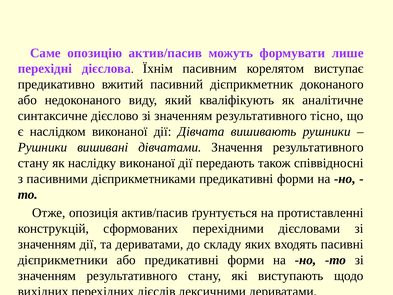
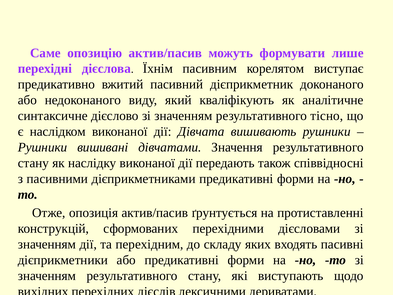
та дериватами: дериватами -> перехідним (150, 244)
